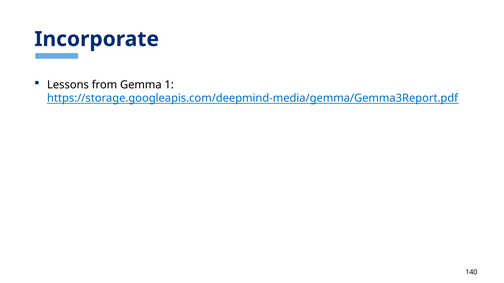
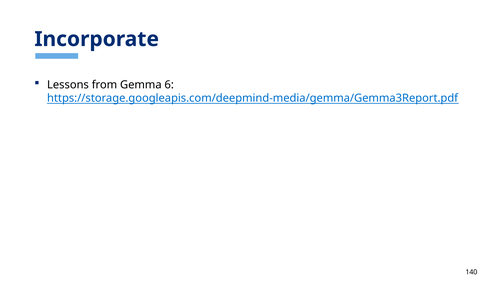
1: 1 -> 6 (169, 85)
